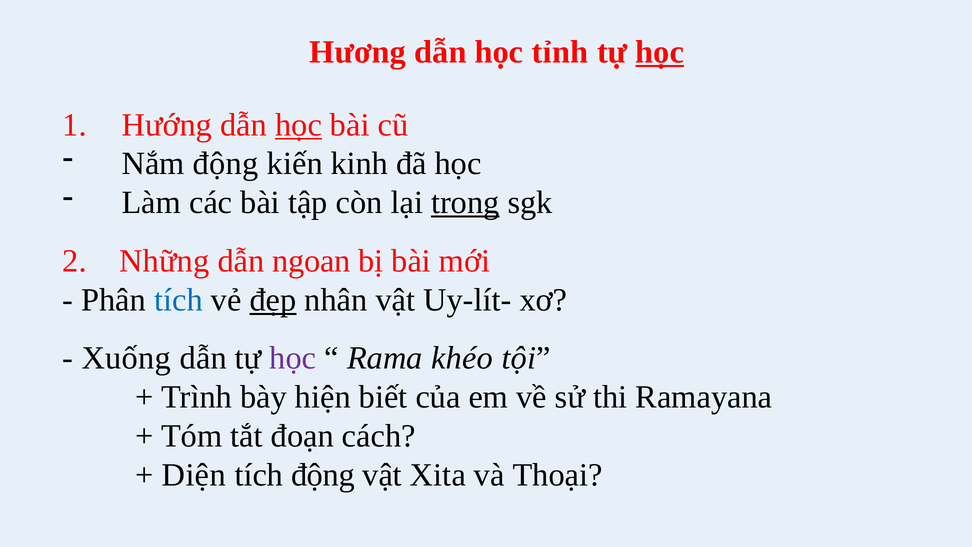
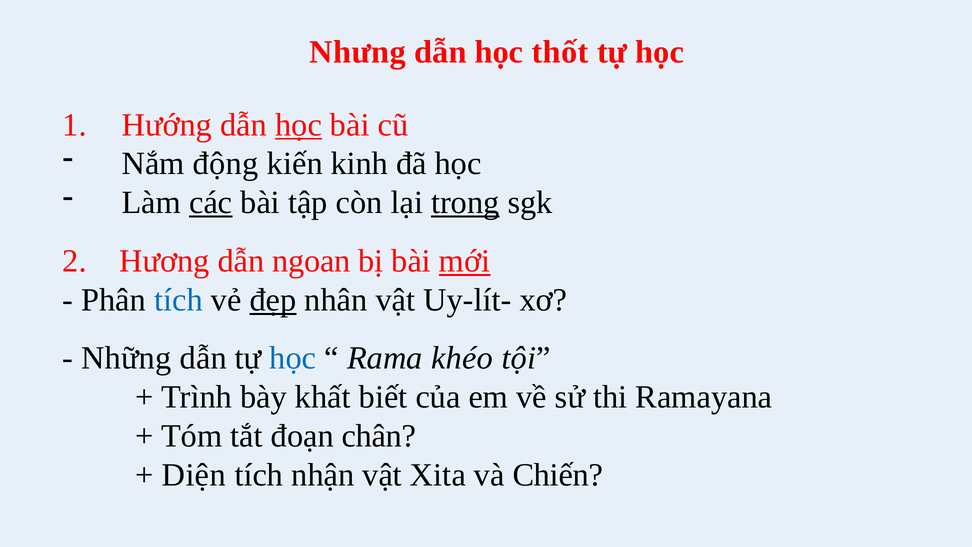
Hương: Hương -> Nhưng (358, 52)
tỉnh: tỉnh -> thốt (560, 52)
học underline: present -> none (660, 52)
các underline: none -> present (211, 203)
Những: Những -> Hương (164, 261)
mới underline: none -> present (465, 261)
Xuống: Xuống -> Những (126, 358)
học colour: purple -> blue (293, 358)
hiện: hiện -> khất (323, 397)
cách: cách -> chân (379, 436)
tích động: động -> nhận (323, 475)
Thoại: Thoại -> Chiến (558, 475)
